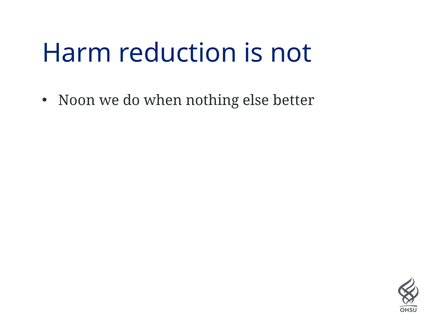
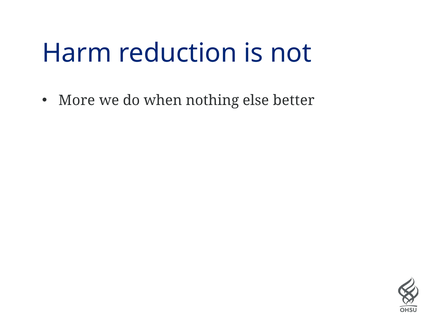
Noon: Noon -> More (77, 100)
